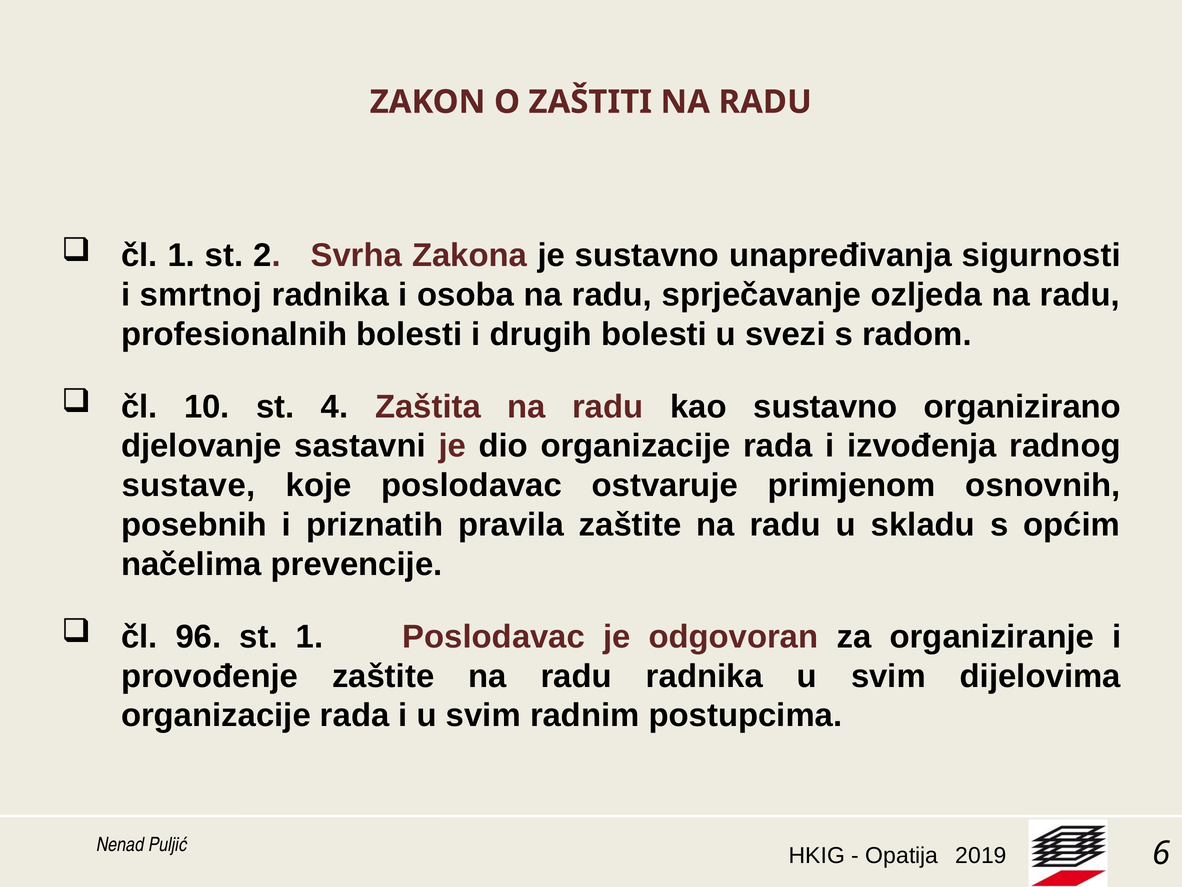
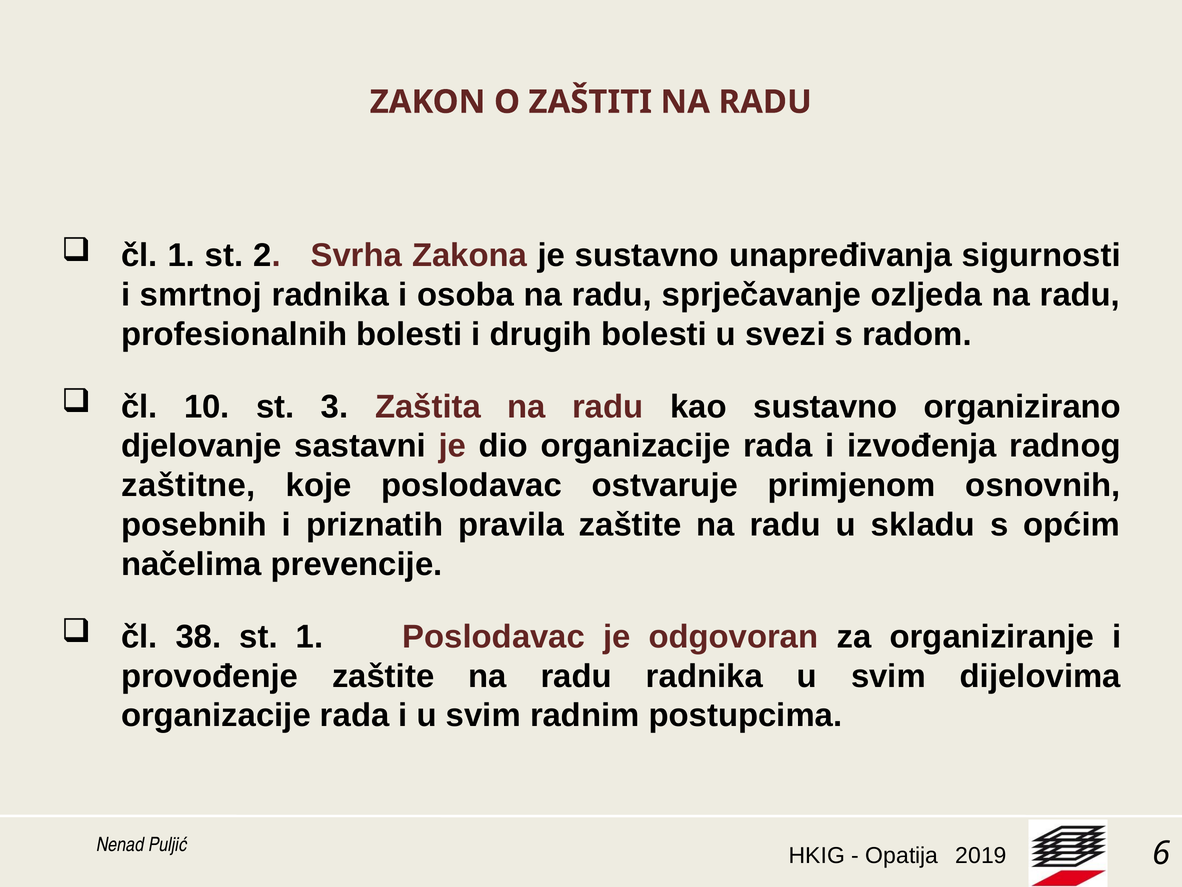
4: 4 -> 3 (335, 406)
sustave: sustave -> zaštitne (188, 485)
96: 96 -> 38 (198, 636)
